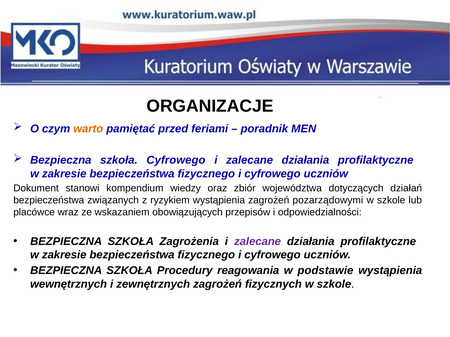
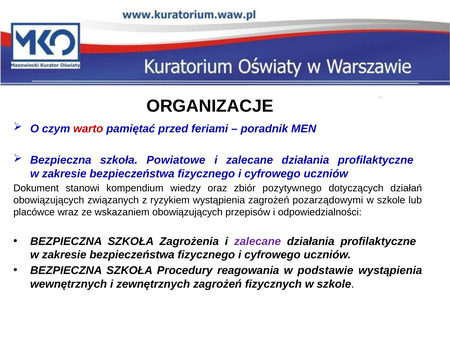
warto colour: orange -> red (88, 129)
szkoła Cyfrowego: Cyfrowego -> Powiatowe (176, 160)
województwa: województwa -> pozytywnego (292, 189)
bezpieczeństwa: bezpieczeństwa -> obowiązujących (49, 201)
